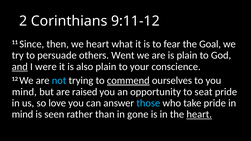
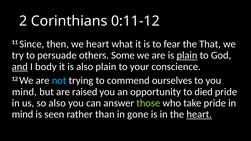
9:11-12: 9:11-12 -> 0:11-12 (135, 21)
Goal: Goal -> That (210, 44)
Went: Went -> Some (123, 55)
plain underline: none -> present (187, 55)
were: were -> body (46, 67)
commend underline: present -> none (128, 81)
seat: seat -> died (204, 92)
so love: love -> also (57, 103)
those colour: light blue -> light green (148, 103)
